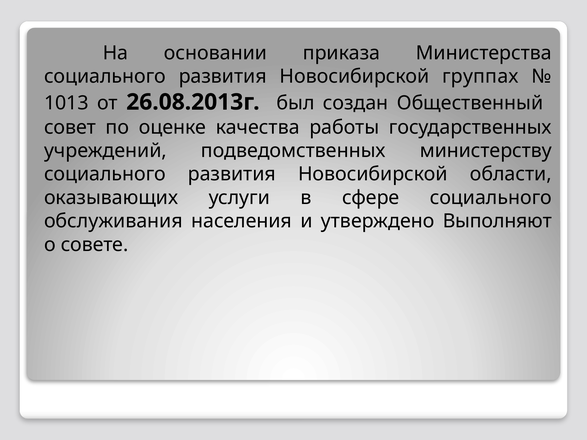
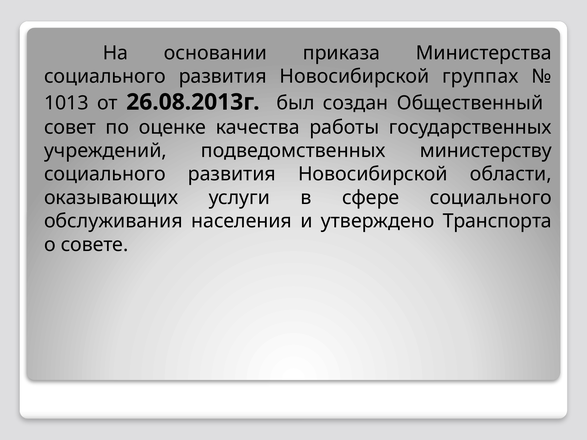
Выполняют: Выполняют -> Транспорта (497, 221)
